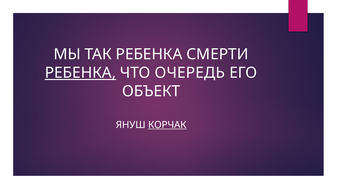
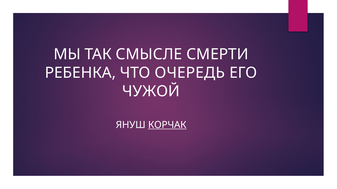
ТАК РЕБЕНКА: РЕБЕНКА -> СМЫСЛЕ (149, 55)
РЕБЕНКА underline: present -> none (80, 73)
ОБЪЕКТ: ОБЪЕКТ -> ЧУЖОЙ (151, 92)
